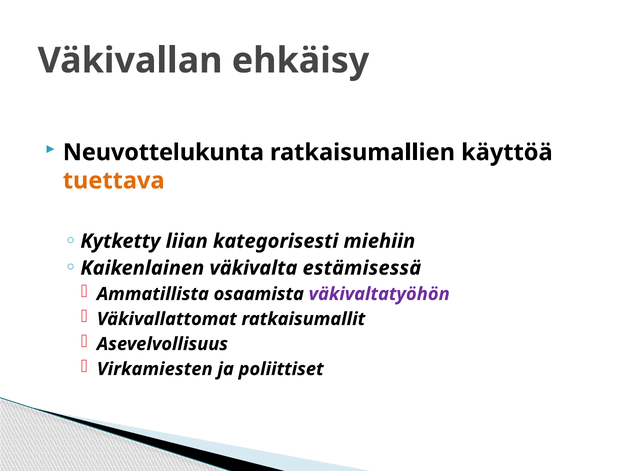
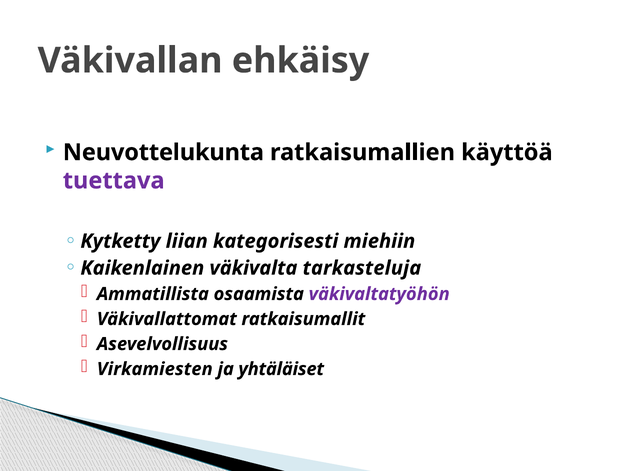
tuettava colour: orange -> purple (114, 181)
estämisessä: estämisessä -> tarkasteluja (362, 268)
poliittiset: poliittiset -> yhtäläiset (281, 370)
